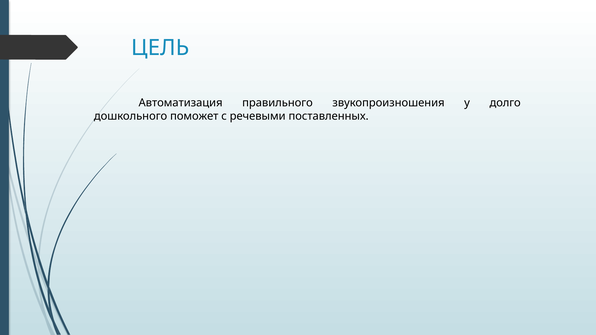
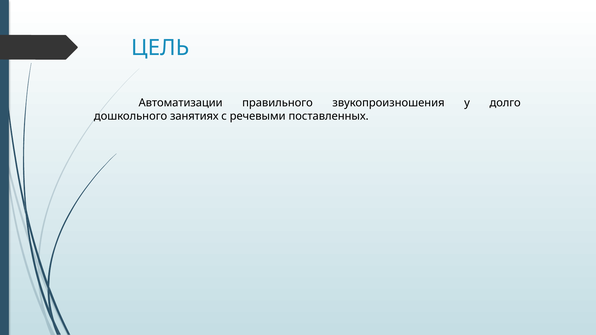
Автоматизация: Автоматизация -> Автоматизации (181, 103)
поможет: поможет -> занятиях (194, 116)
